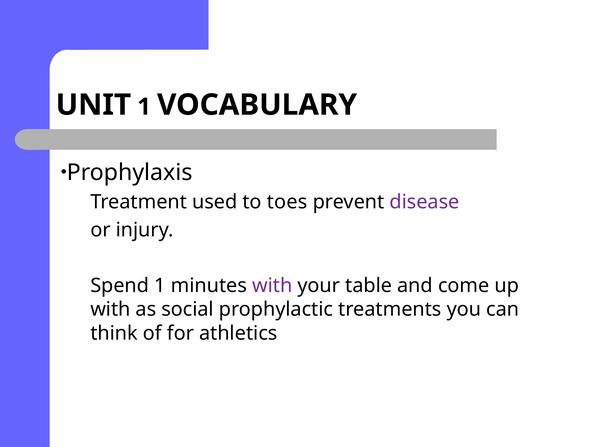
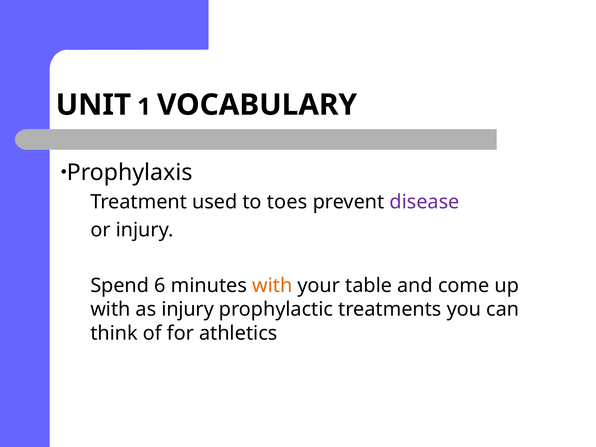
Spend 1: 1 -> 6 (160, 285)
with colour: purple -> orange (272, 285)
as social: social -> injury (188, 309)
